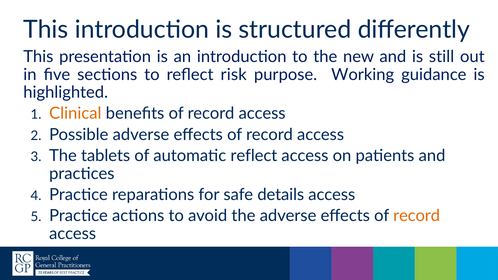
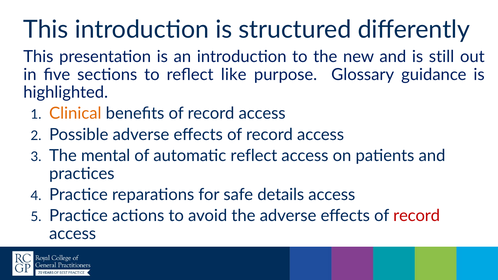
risk: risk -> like (234, 75)
Working: Working -> Glossary (363, 75)
tablets: tablets -> mental (106, 156)
record colour: orange -> red (417, 216)
